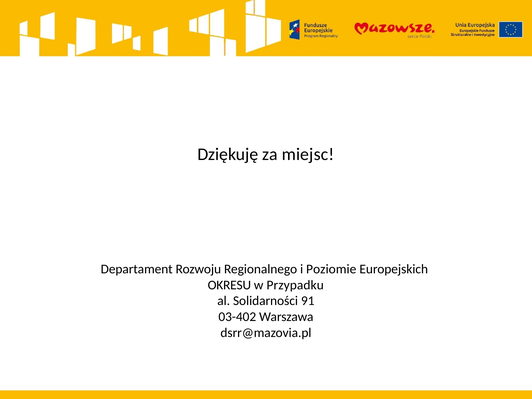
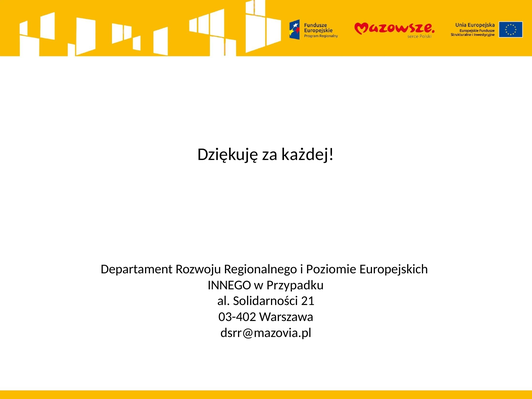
miejsc: miejsc -> każdej (308, 154)
OKRESU: OKRESU -> INNEGO (229, 285)
91: 91 -> 21 (308, 301)
